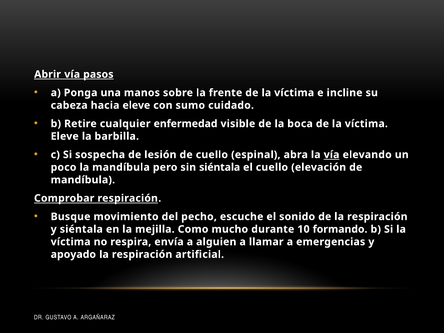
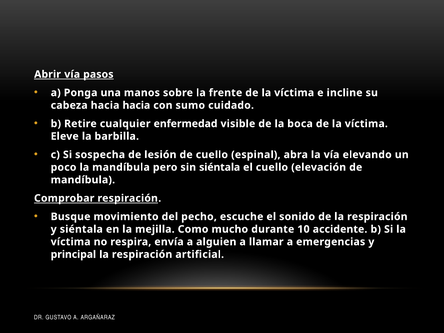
hacia eleve: eleve -> hacia (136, 105)
vía underline: present -> none (332, 155)
formando: formando -> accidente (340, 229)
apoyado: apoyado -> principal (73, 254)
